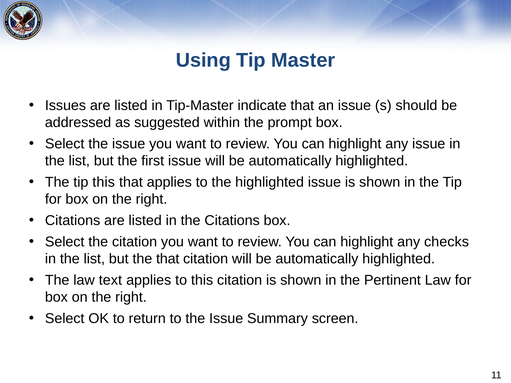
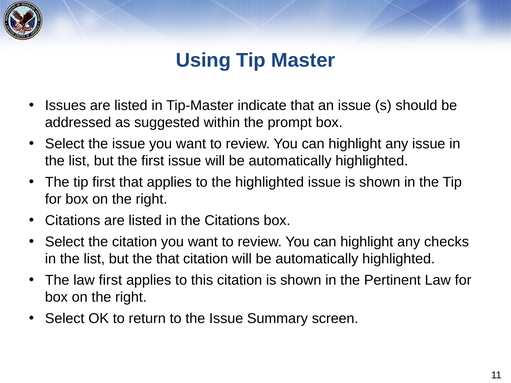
tip this: this -> first (104, 182)
law text: text -> first (110, 280)
